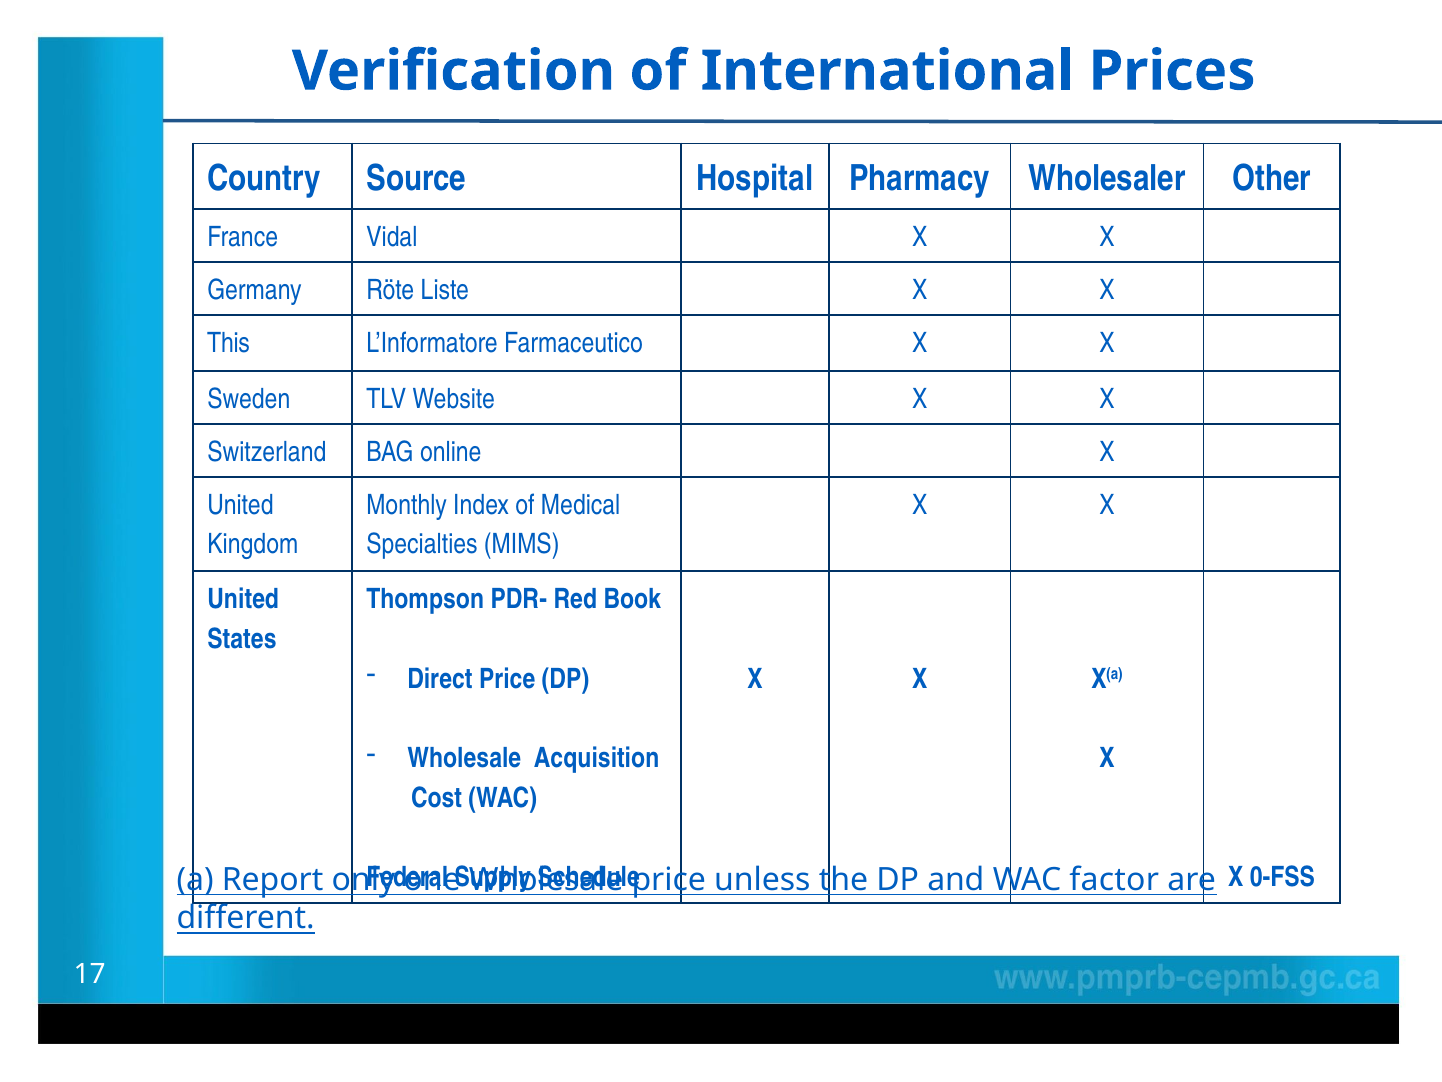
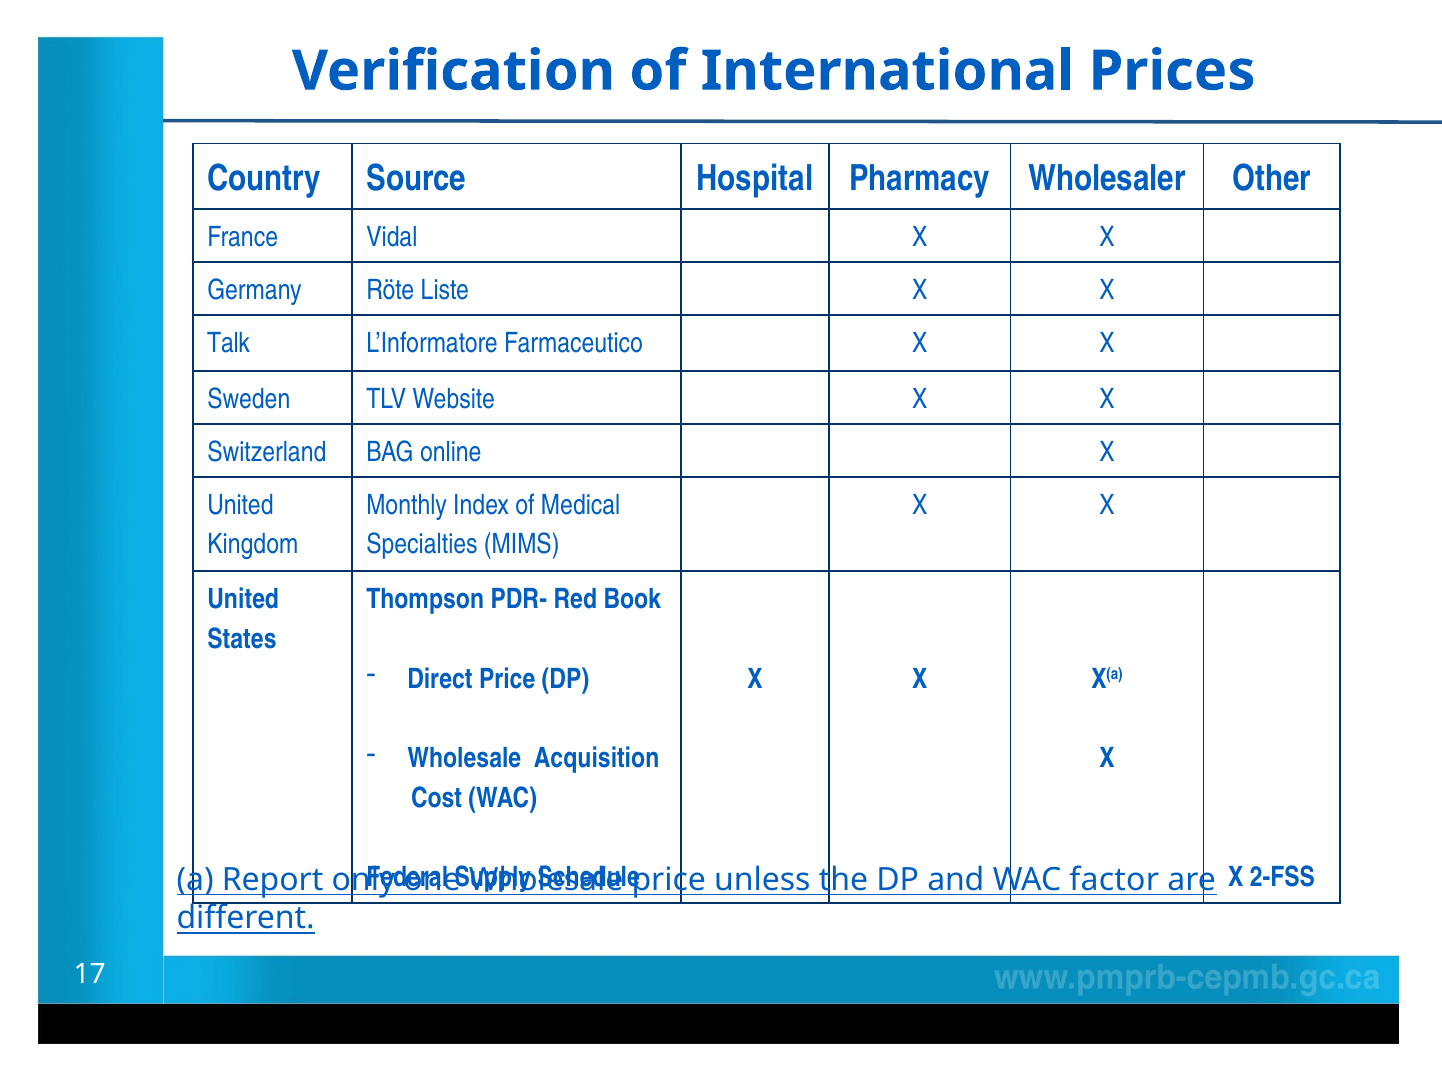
This: This -> Talk (229, 343)
0-FSS: 0-FSS -> 2-FSS (1282, 877)
